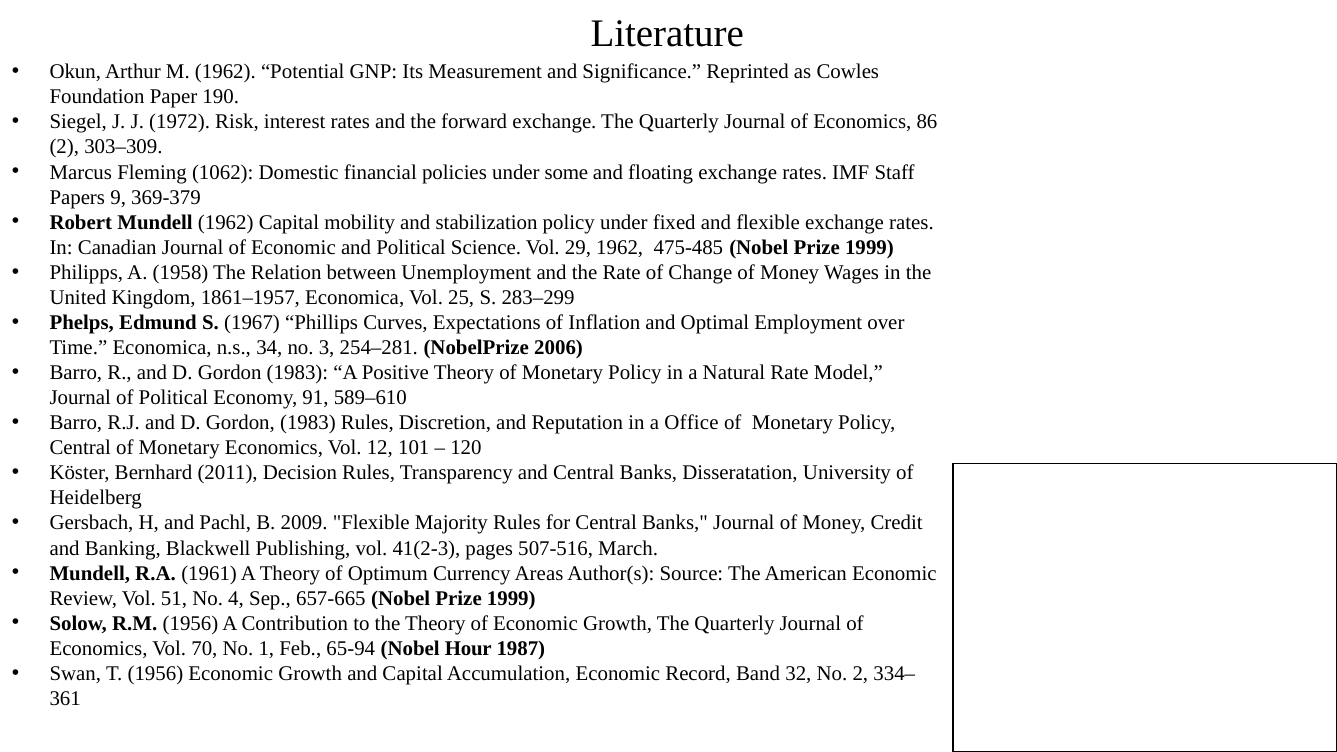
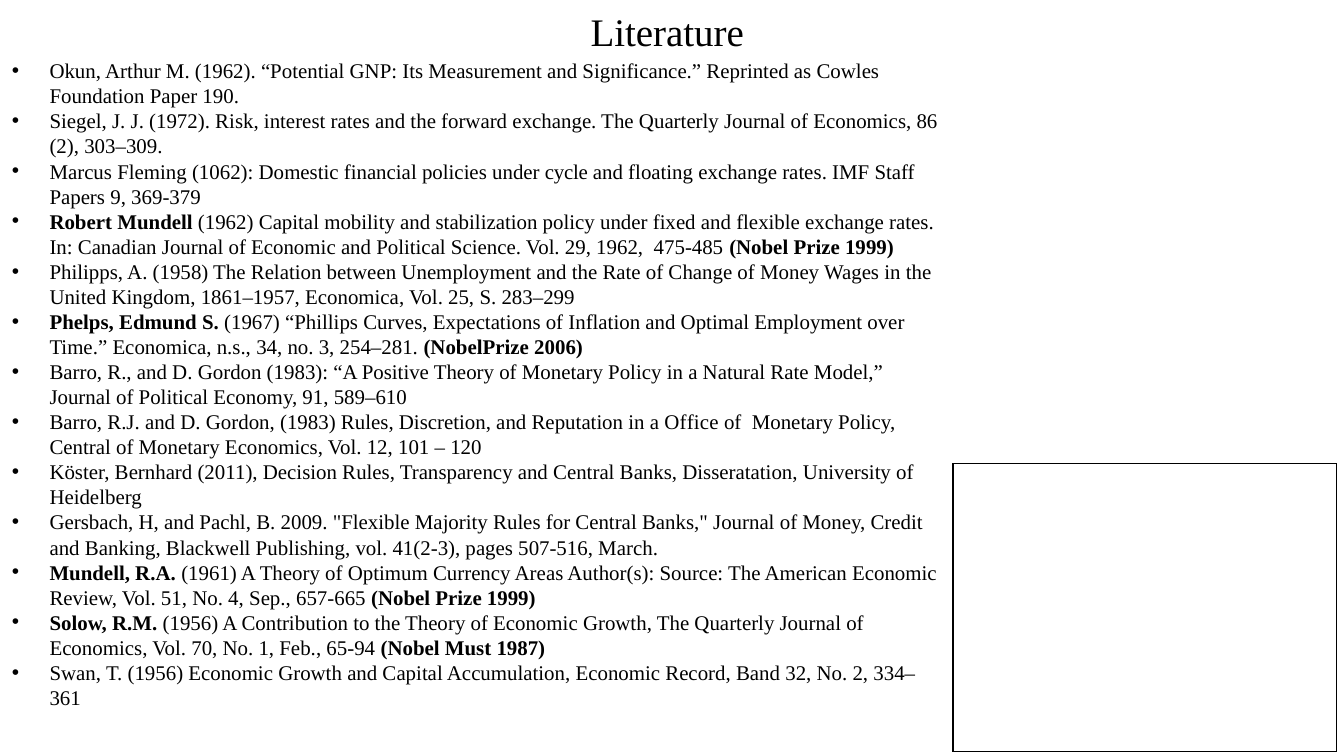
some: some -> cycle (566, 172)
Hour: Hour -> Must (468, 648)
